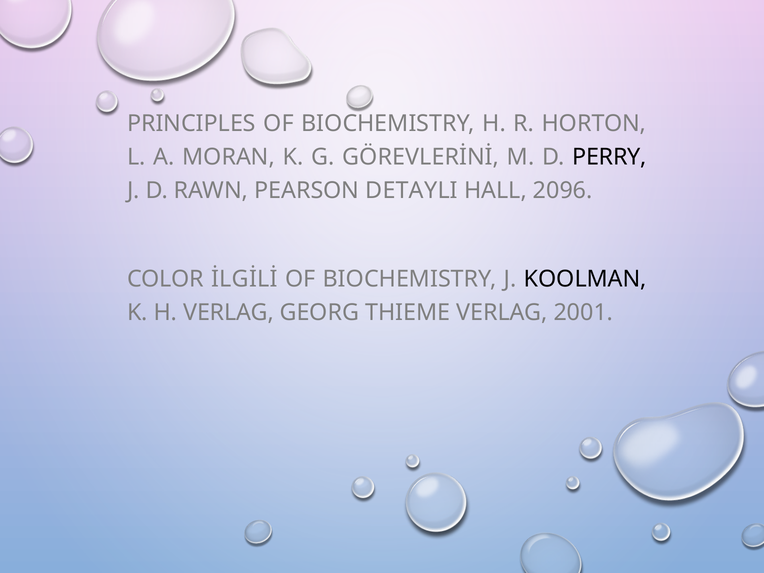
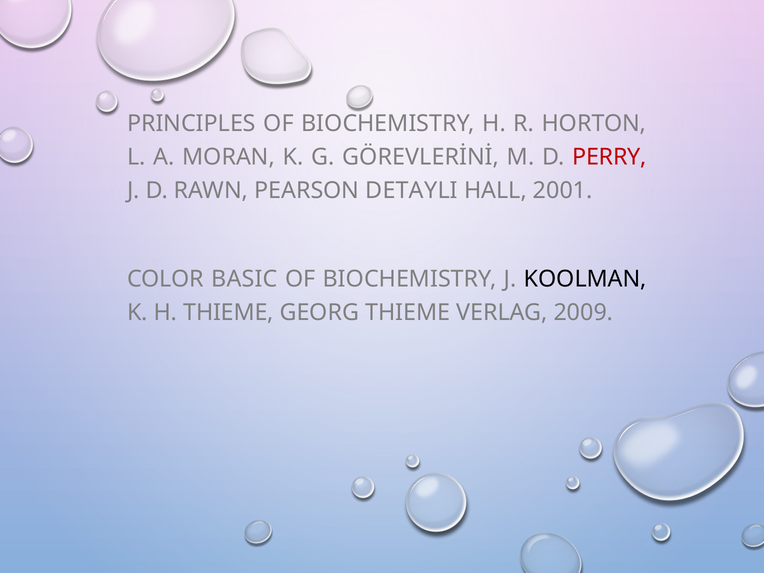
PERRY colour: black -> red (609, 157)
2096: 2096 -> 2001 (563, 191)
İLGİLİ: İLGİLİ -> BASIC (244, 279)
H VERLAG: VERLAG -> THIEME (228, 313)
2001: 2001 -> 2009 (583, 313)
